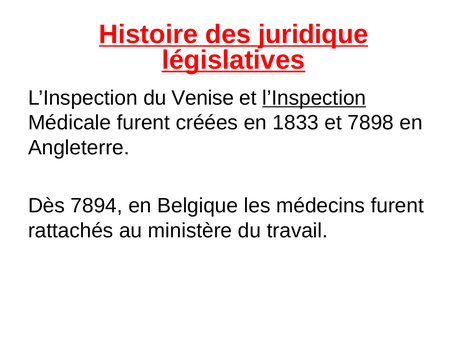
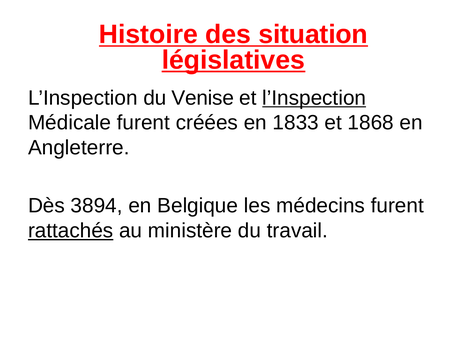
juridique: juridique -> situation (313, 34)
7898: 7898 -> 1868 (371, 123)
7894: 7894 -> 3894 (97, 206)
rattachés underline: none -> present (71, 231)
